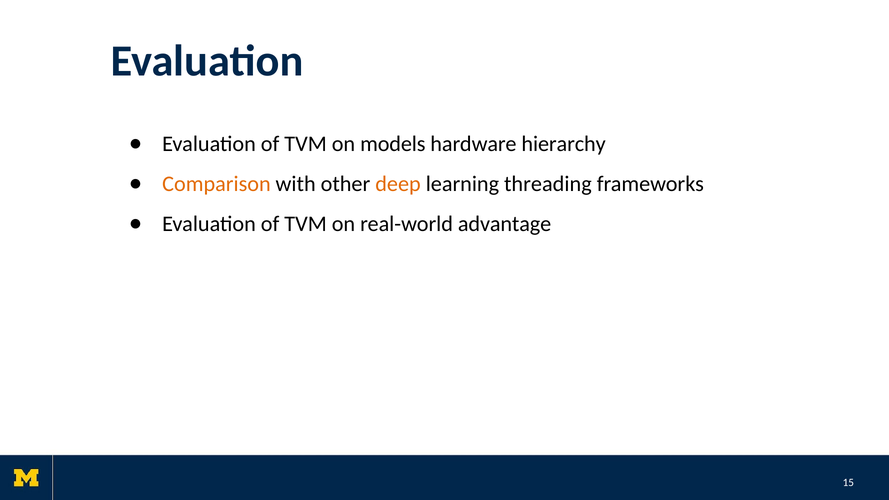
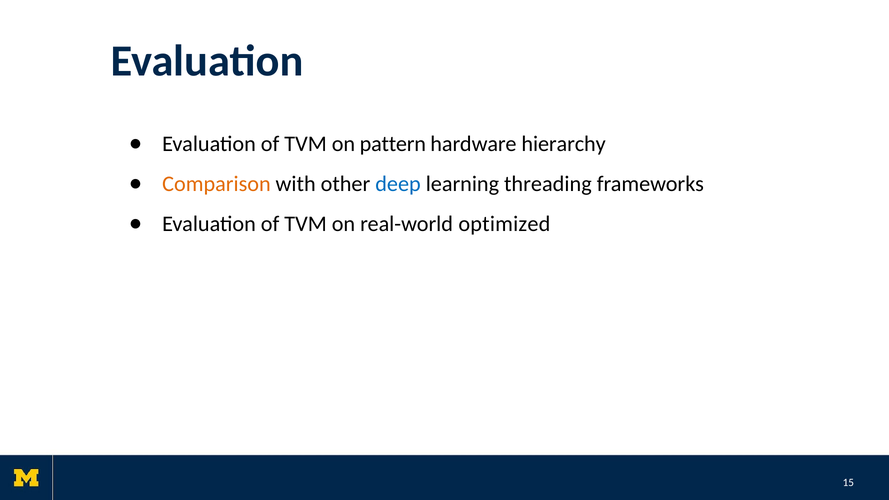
models: models -> pattern (393, 144)
deep colour: orange -> blue (398, 184)
advantage: advantage -> optimized (504, 224)
